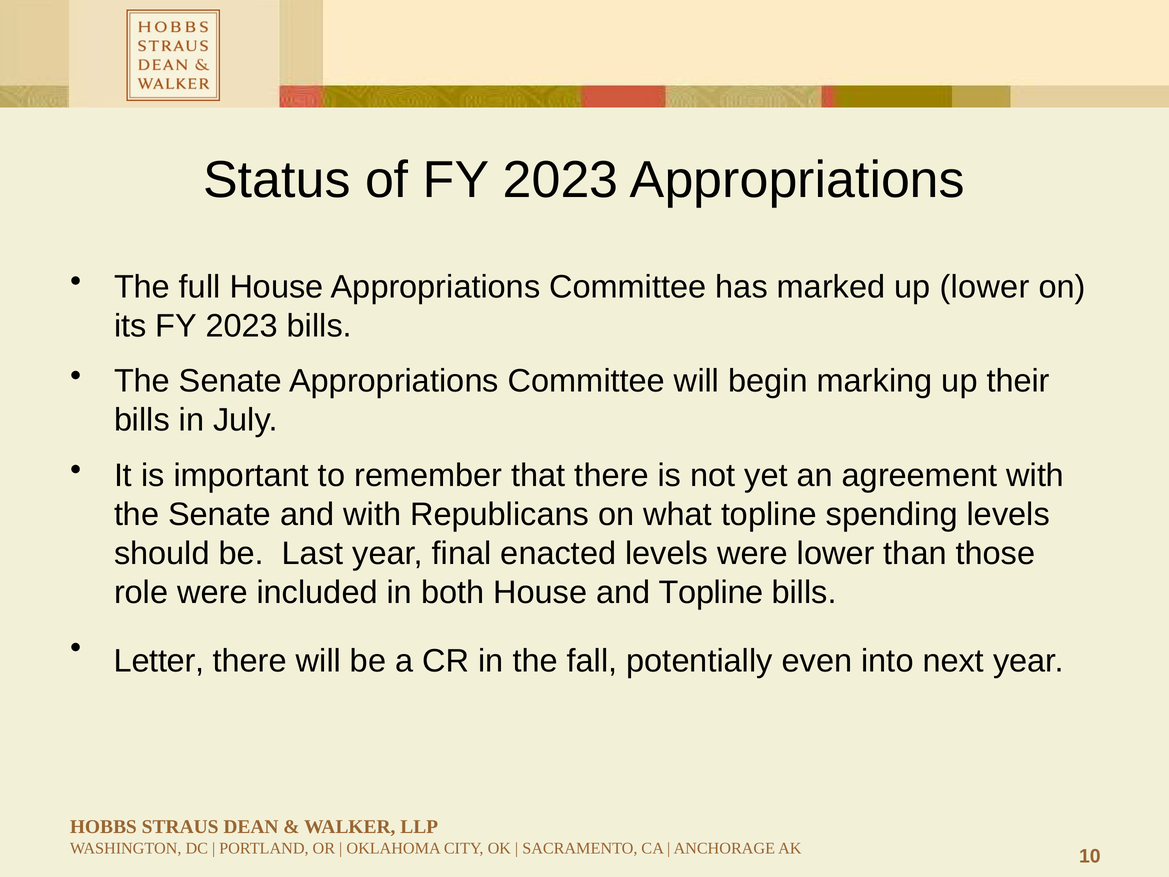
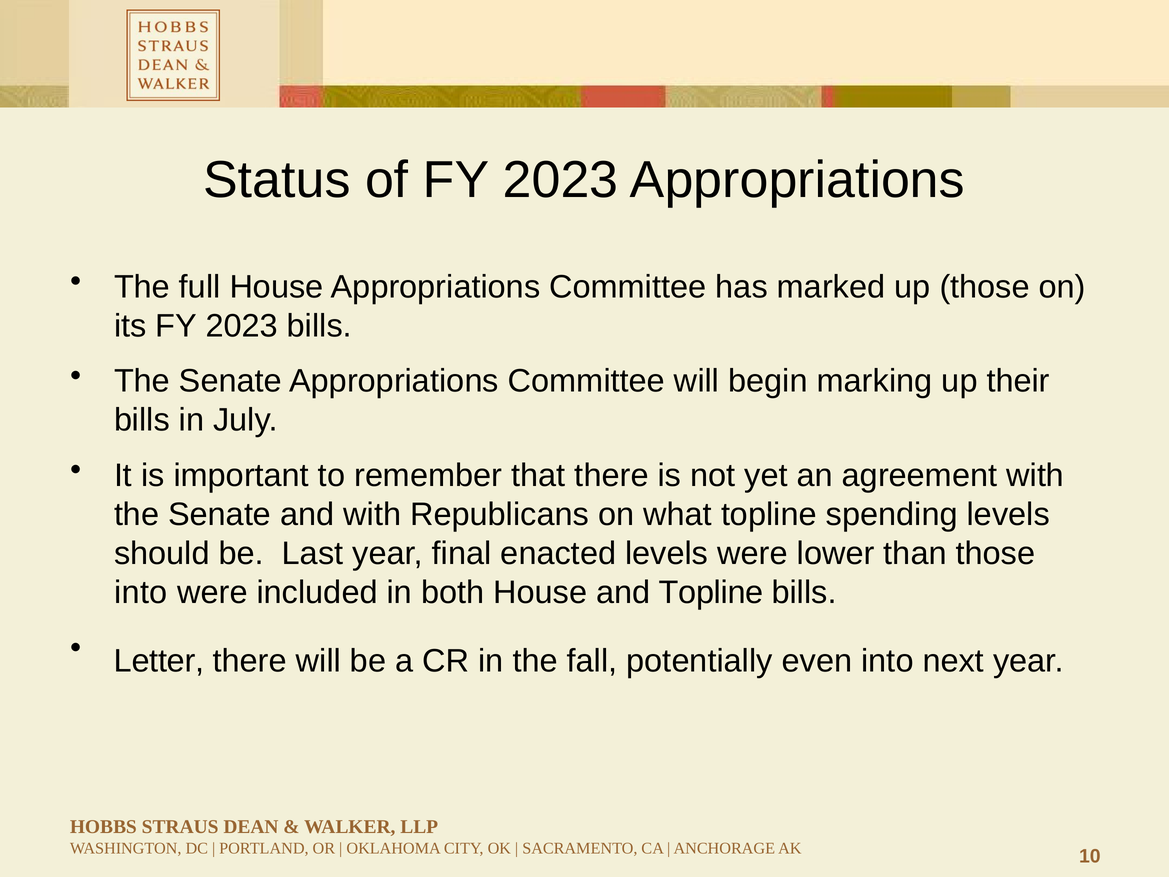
up lower: lower -> those (985, 287)
role: role -> into (141, 592)
